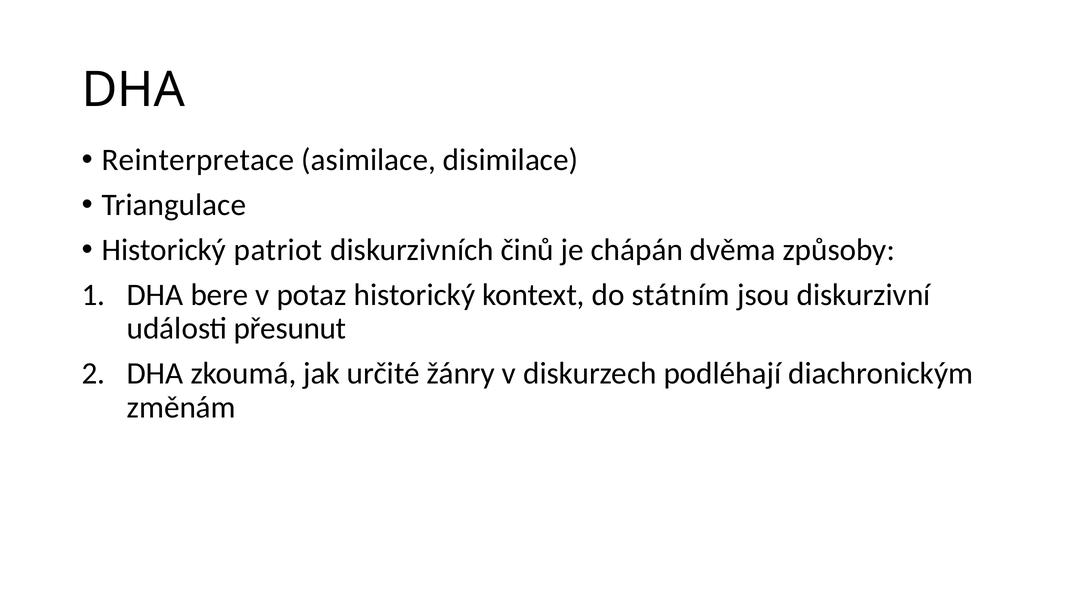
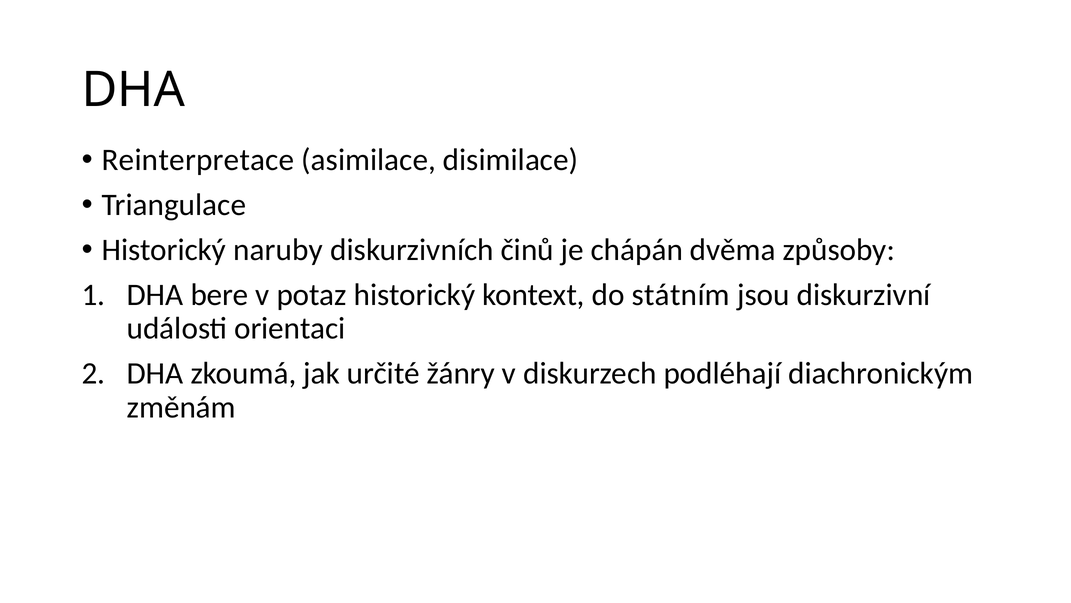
patriot: patriot -> naruby (278, 250)
přesunut: přesunut -> orientaci (290, 328)
